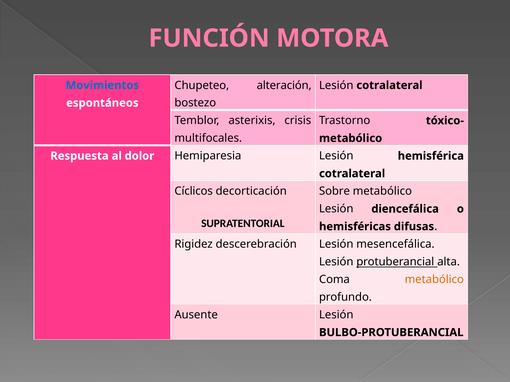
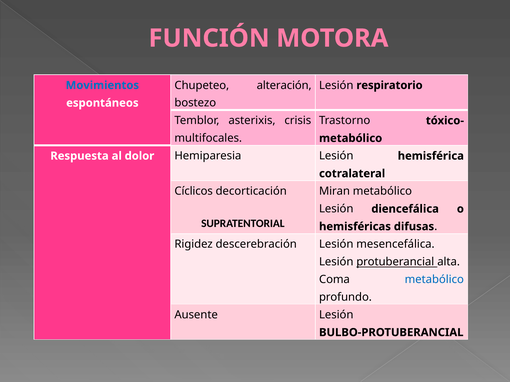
Lesión cotralateral: cotralateral -> respiratorio (389, 85)
Sobre: Sobre -> Miran (334, 191)
metabólico colour: orange -> blue (434, 280)
